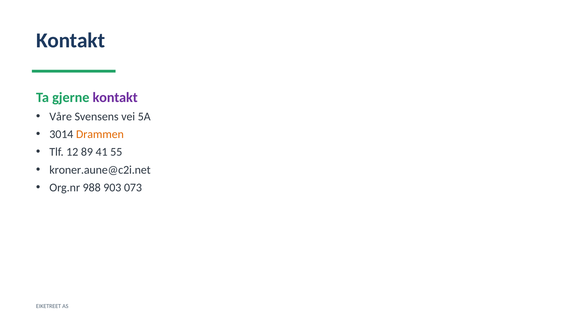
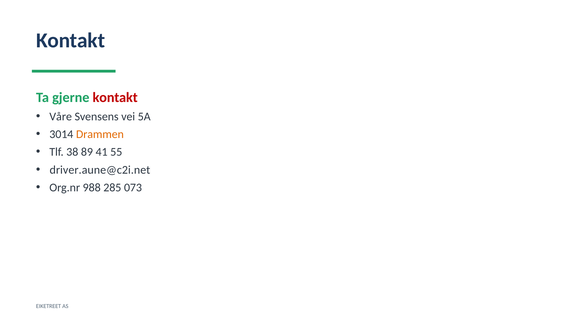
kontakt colour: purple -> red (115, 98)
12: 12 -> 38 (72, 152)
kroner.aune@c2i.net: kroner.aune@c2i.net -> driver.aune@c2i.net (100, 170)
903: 903 -> 285 (112, 188)
